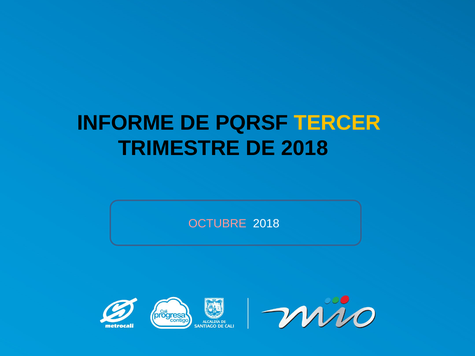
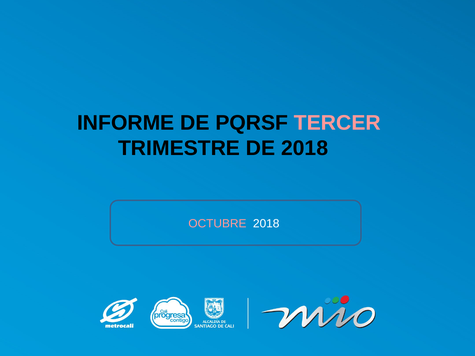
TERCER colour: yellow -> pink (337, 123)
